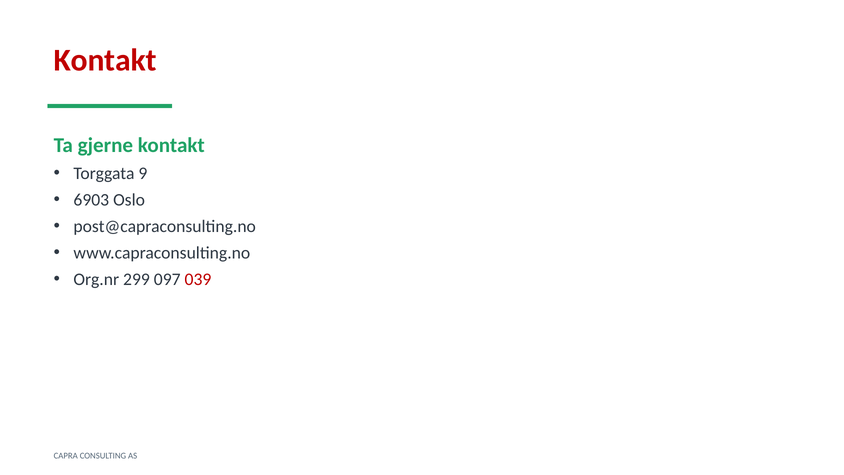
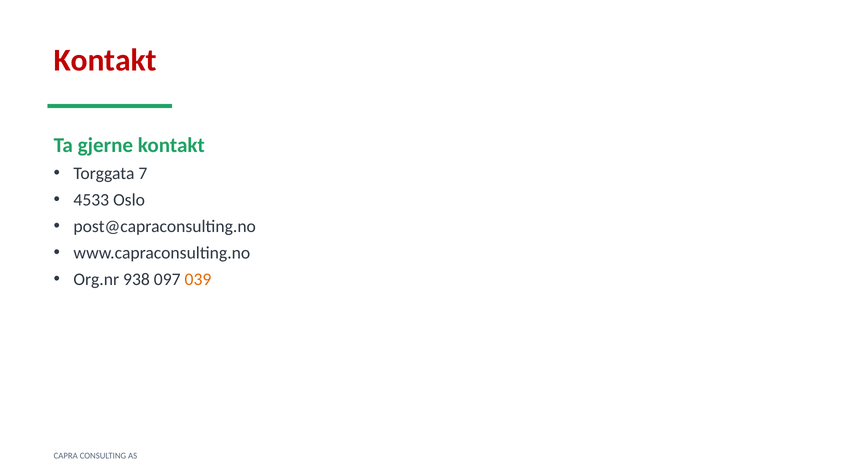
9: 9 -> 7 (143, 174)
6903: 6903 -> 4533 (91, 200)
299: 299 -> 938 (136, 279)
039 colour: red -> orange (198, 279)
